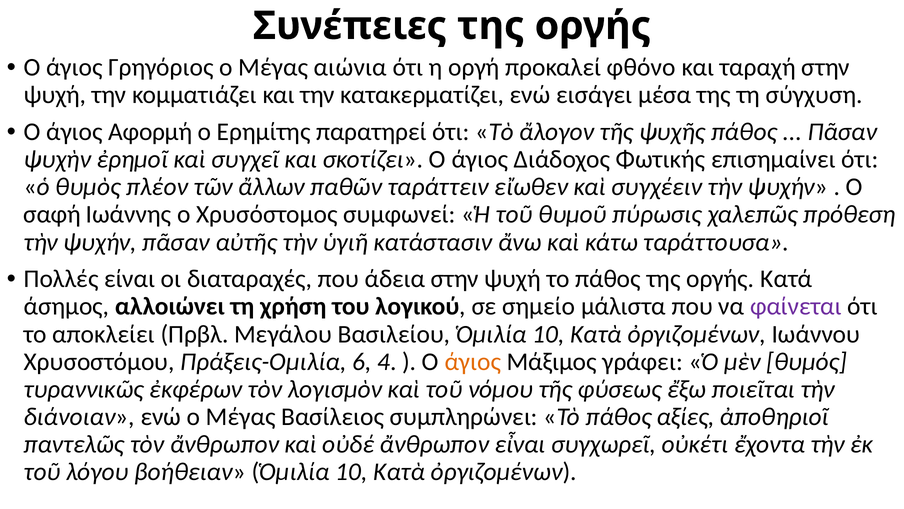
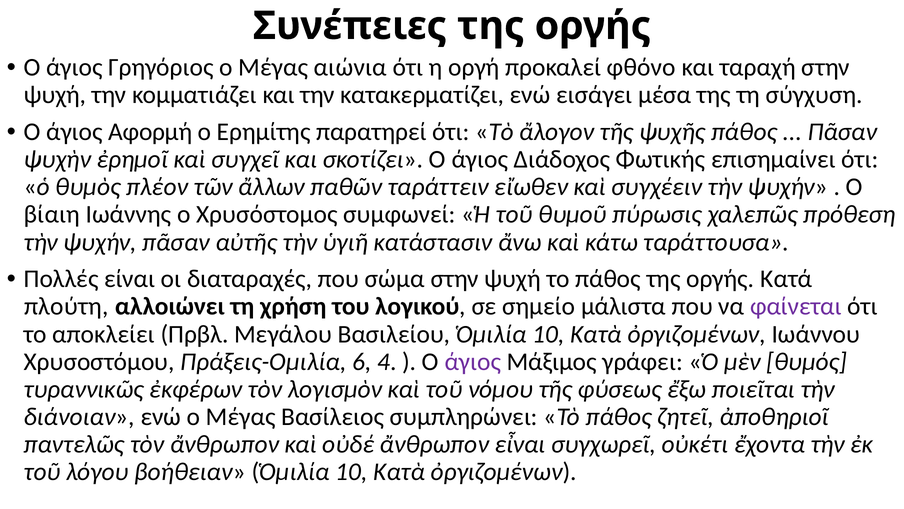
σαφή: σαφή -> βίαιη (52, 214)
άδεια: άδεια -> σώμα (395, 279)
άσημος: άσημος -> πλούτη (66, 306)
άγιος colour: orange -> purple (473, 361)
αξίες: αξίες -> ζητεῖ (686, 416)
